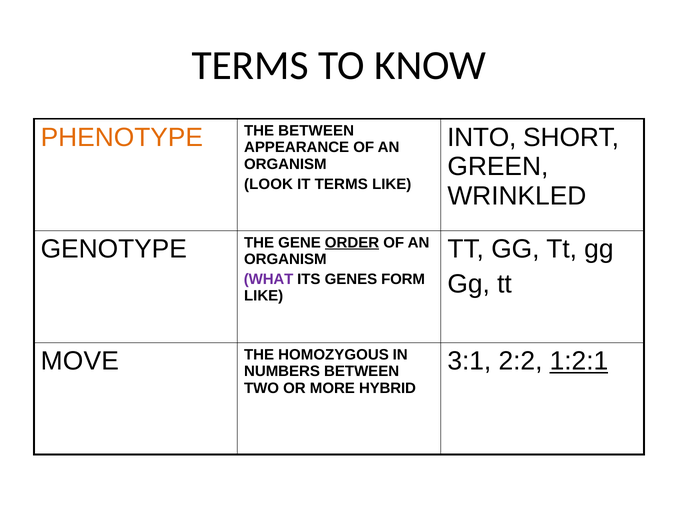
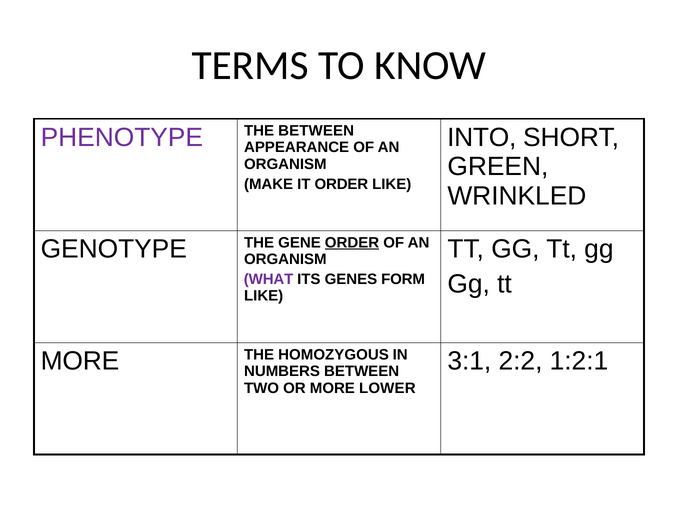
PHENOTYPE colour: orange -> purple (122, 137)
LOOK: LOOK -> MAKE (269, 184)
IT TERMS: TERMS -> ORDER (341, 184)
MOVE: MOVE -> MORE (80, 361)
1:2:1 underline: present -> none (579, 361)
HYBRID: HYBRID -> LOWER (387, 388)
